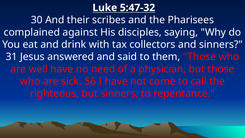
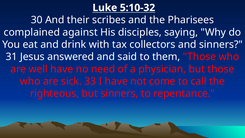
5:47-32: 5:47-32 -> 5:10-32 (137, 8)
56: 56 -> 33 (90, 81)
